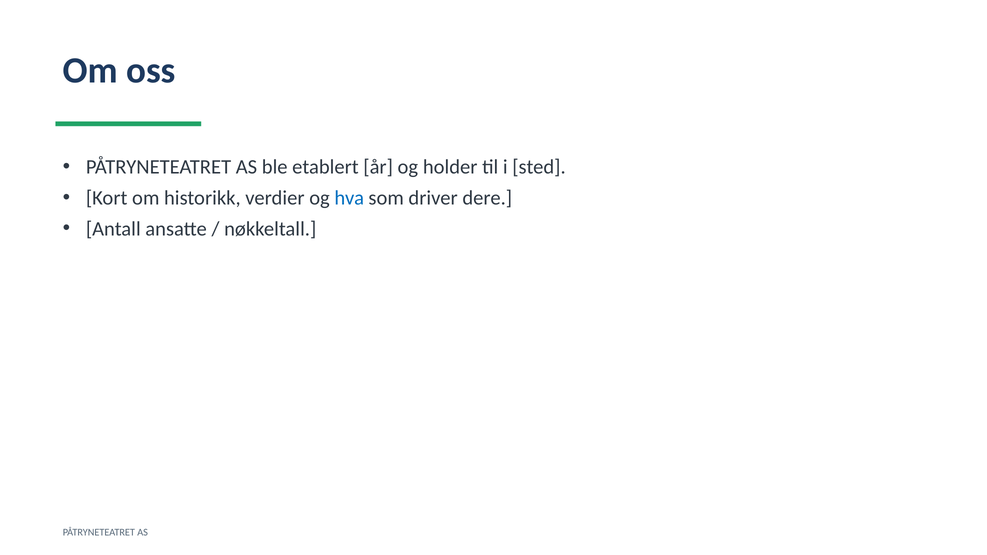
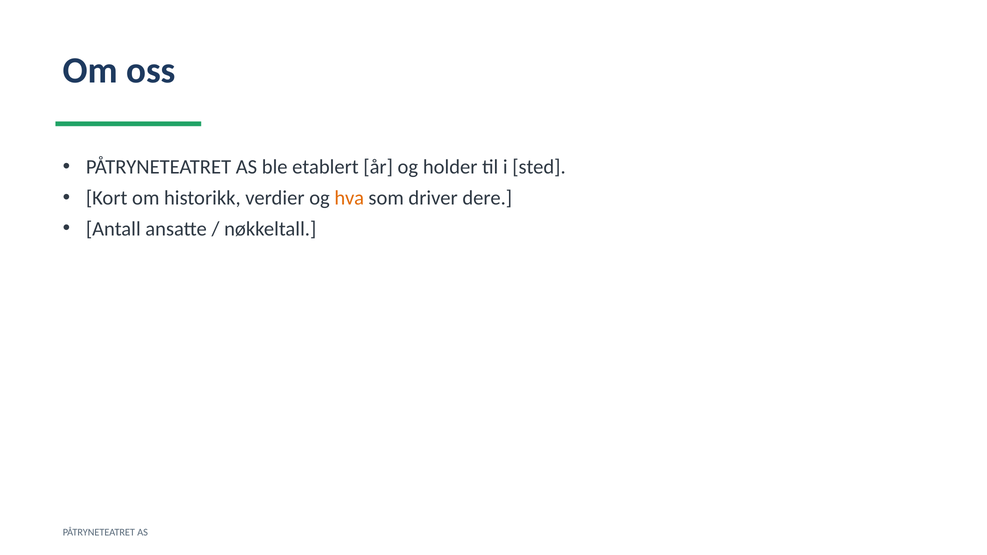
hva colour: blue -> orange (349, 198)
